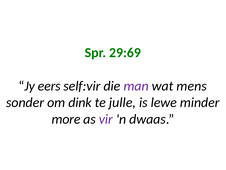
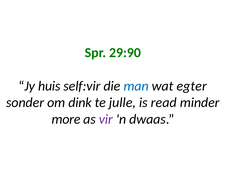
29:69: 29:69 -> 29:90 (125, 53)
eers: eers -> huis (49, 86)
man colour: purple -> blue (136, 86)
mens: mens -> egter (192, 86)
lewe: lewe -> read (164, 102)
